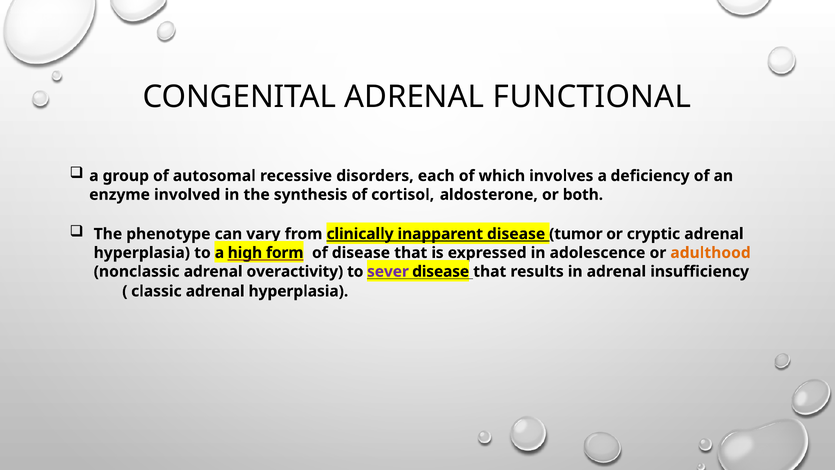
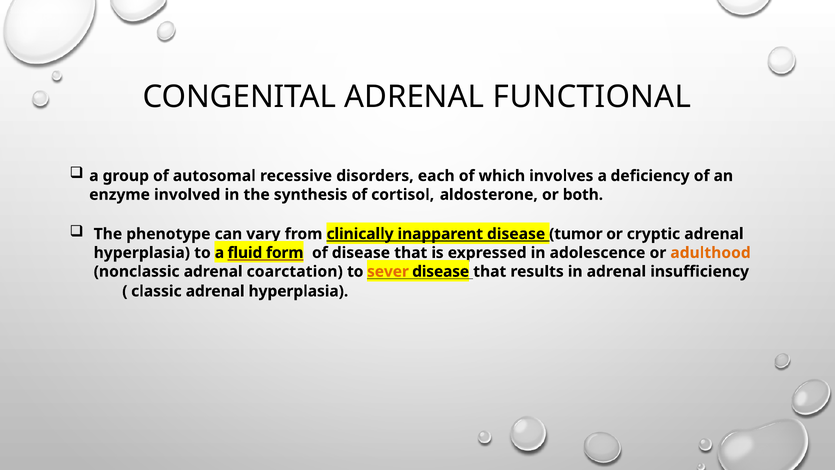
high: high -> fluid (245, 253)
overactivity: overactivity -> coarctation (295, 271)
sever colour: purple -> orange (388, 271)
